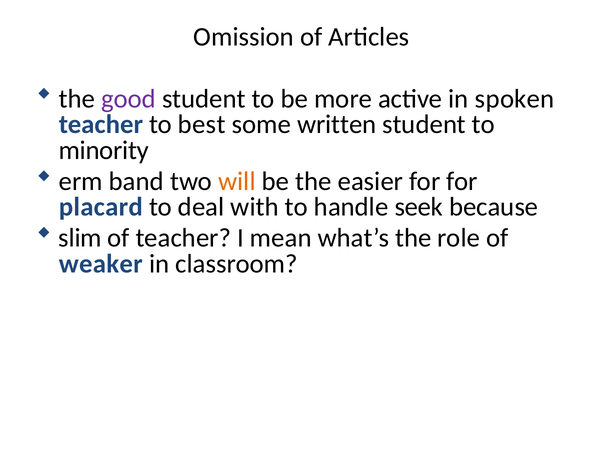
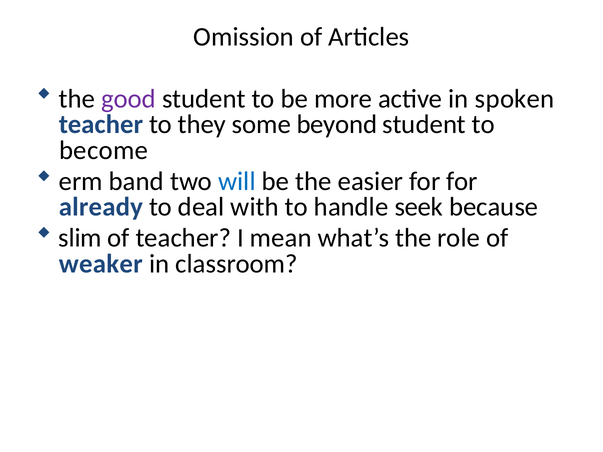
best: best -> they (202, 125)
written: written -> beyond (337, 125)
minority: minority -> become (104, 150)
will colour: orange -> blue (237, 181)
placard: placard -> already (101, 207)
